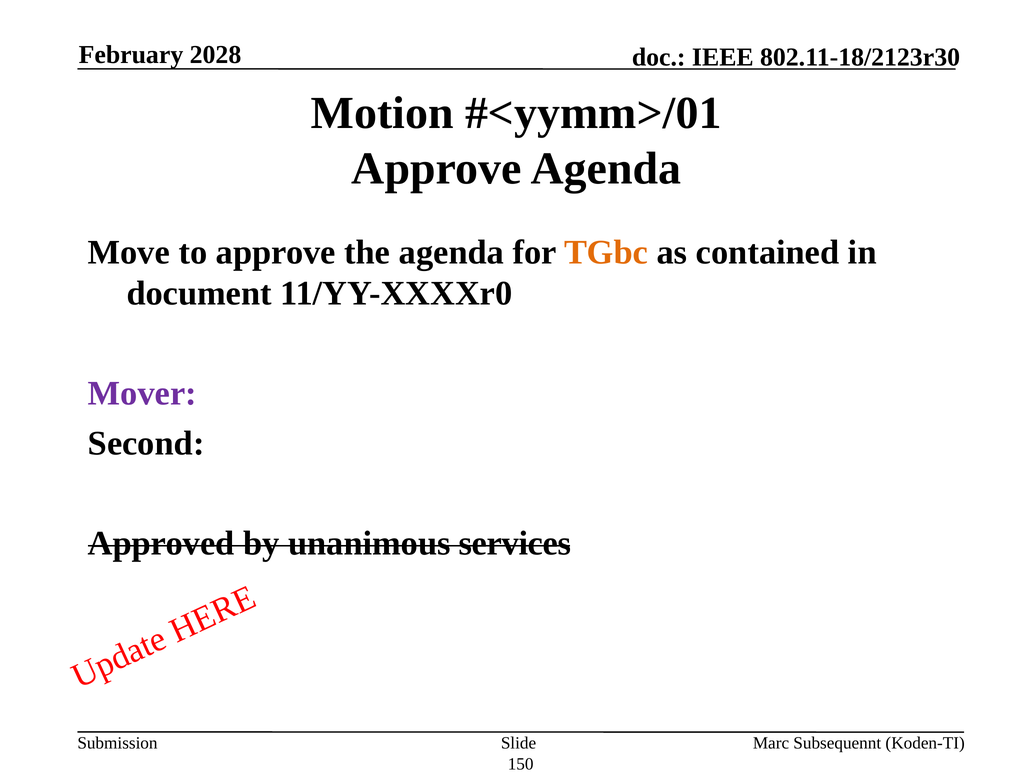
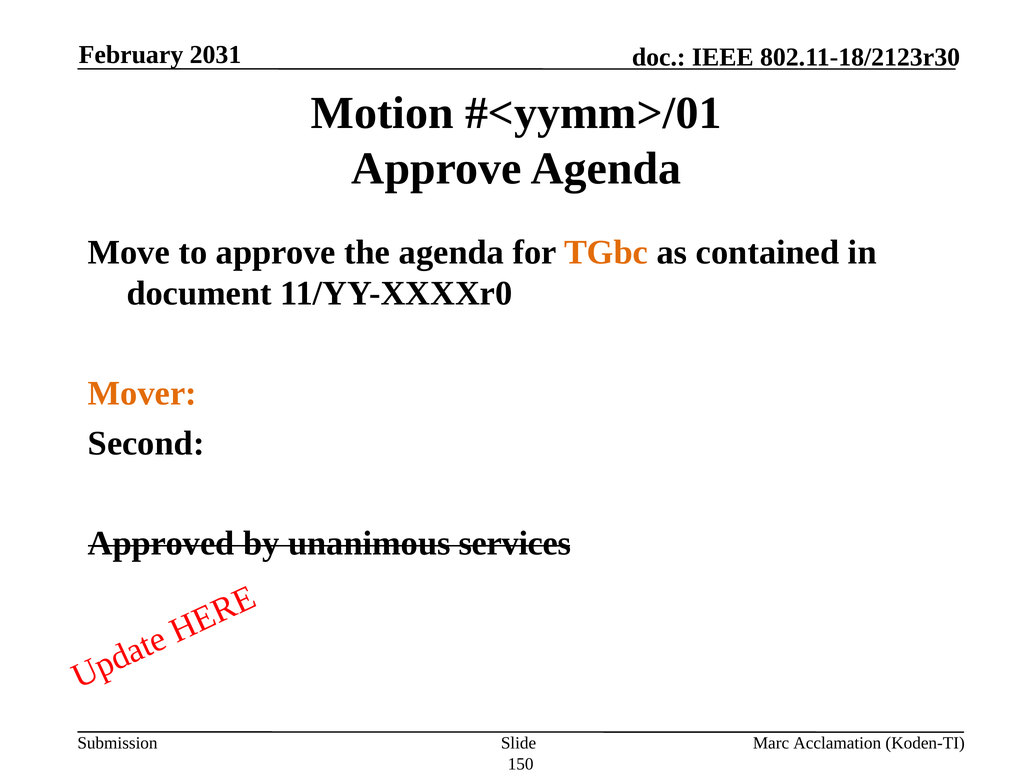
2028: 2028 -> 2031 (215, 55)
Mover colour: purple -> orange (142, 393)
Subsequennt: Subsequennt -> Acclamation (837, 743)
